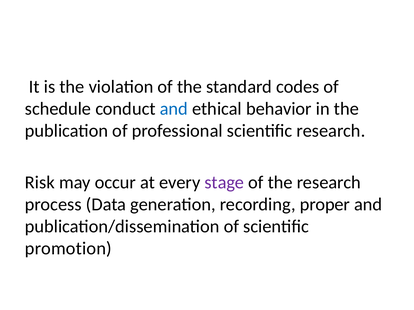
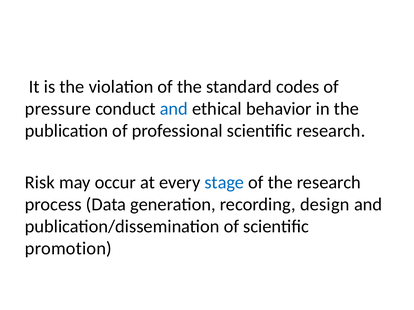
schedule: schedule -> pressure (58, 109)
stage colour: purple -> blue (224, 183)
proper: proper -> design (325, 205)
